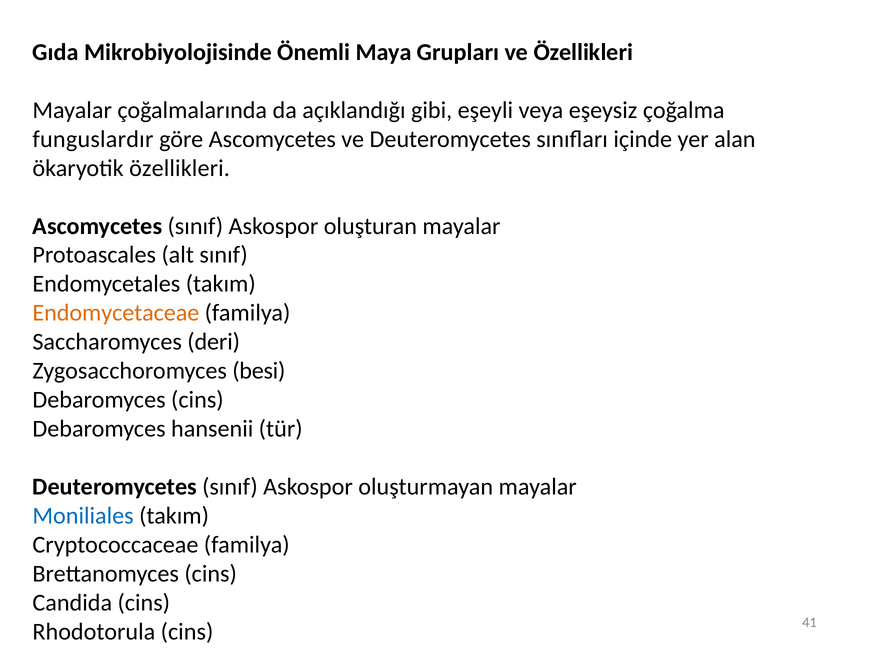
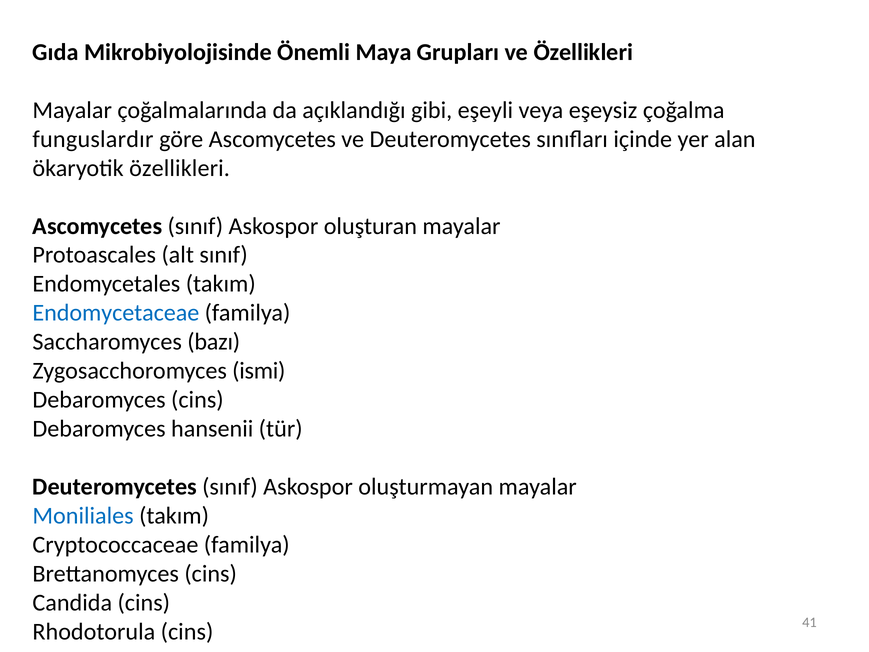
Endomycetaceae colour: orange -> blue (116, 313)
deri: deri -> bazı (214, 342)
besi: besi -> ismi (259, 371)
